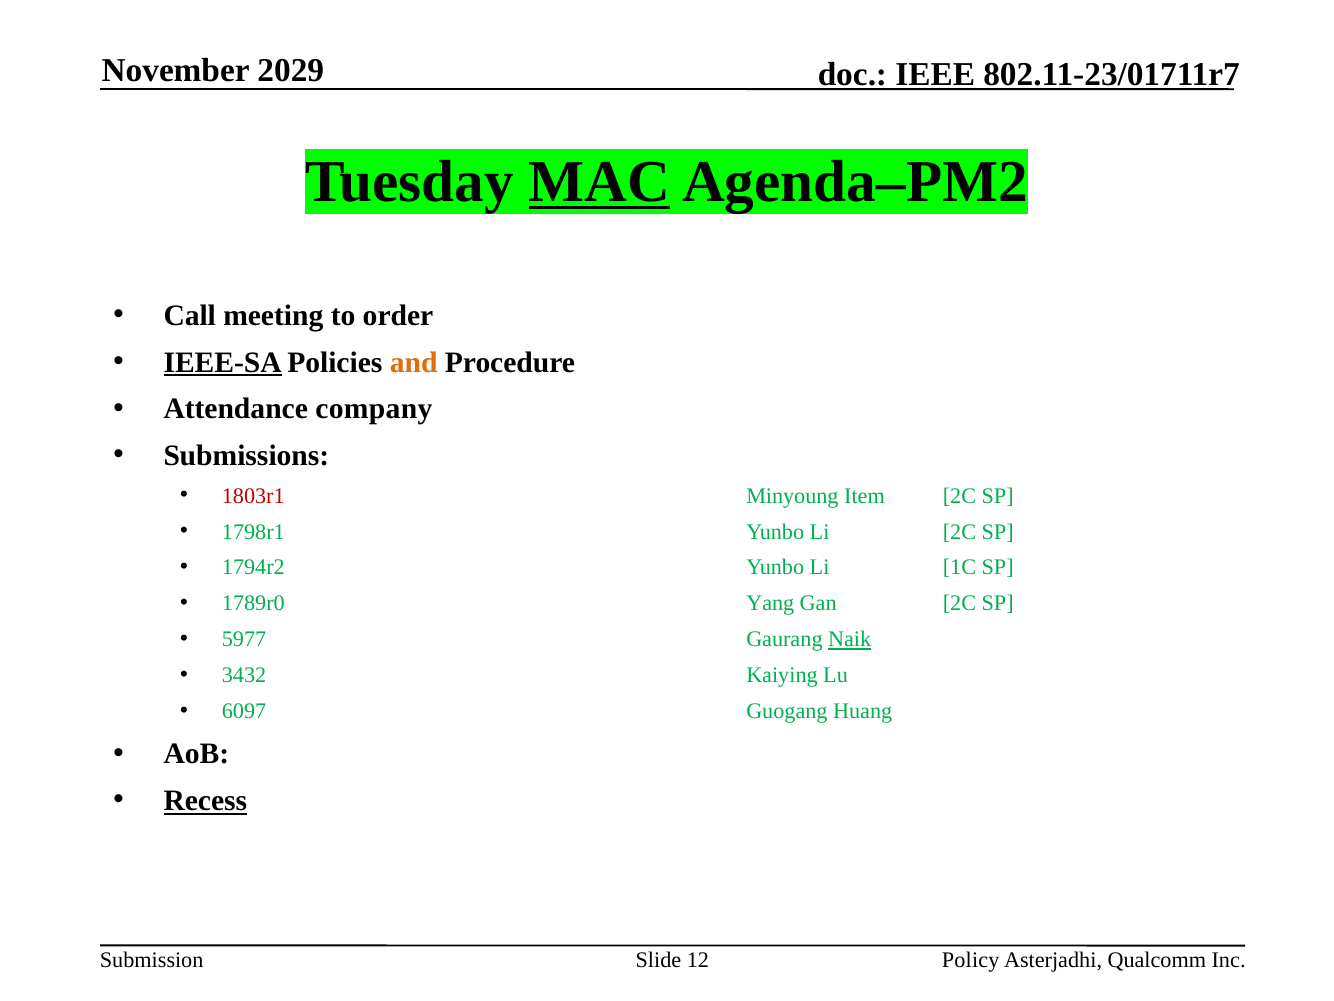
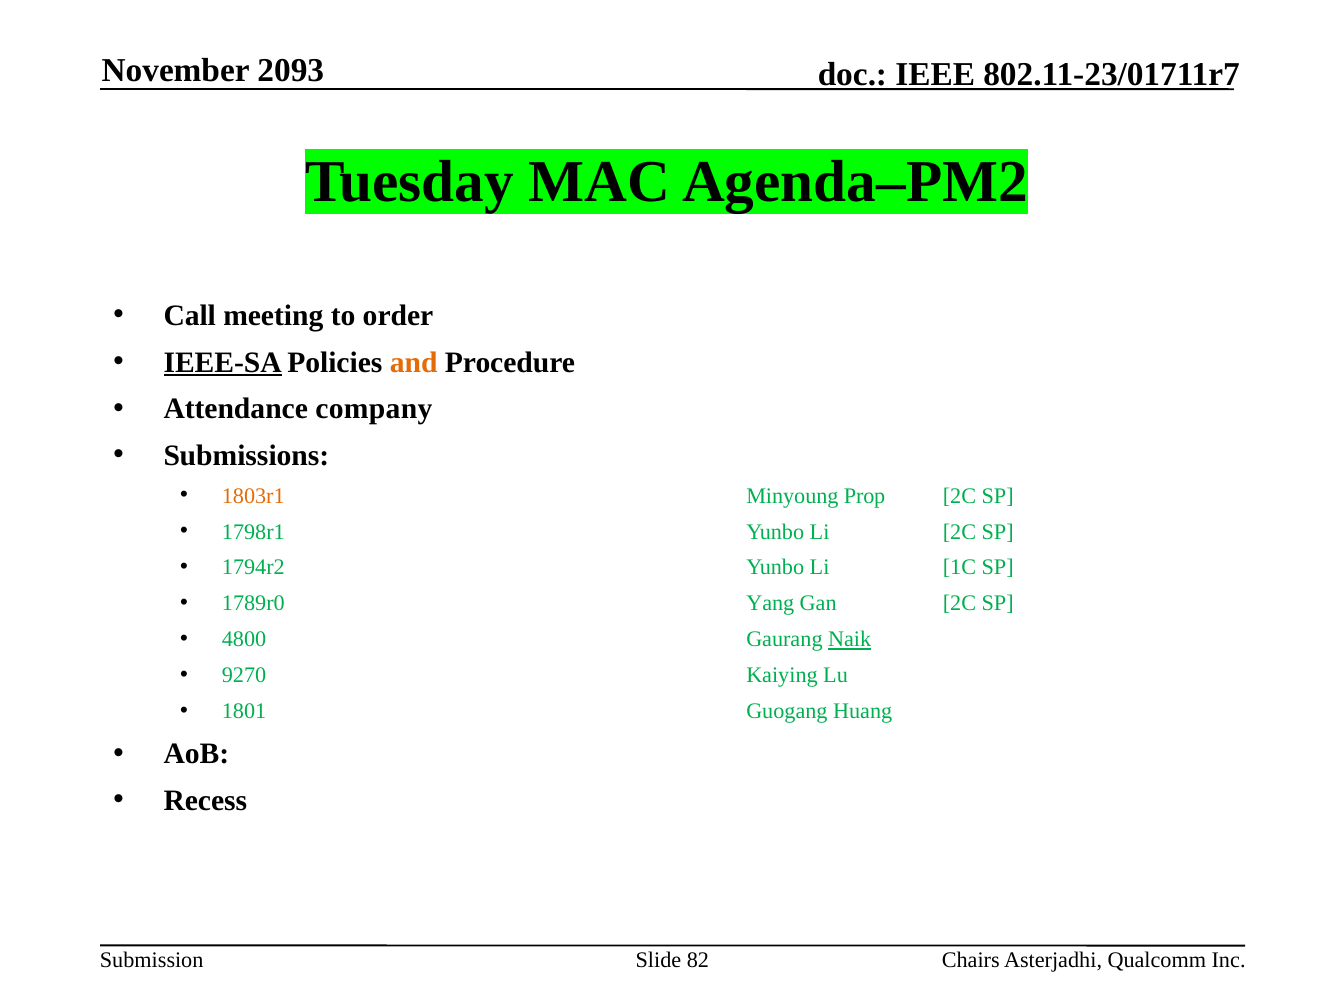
2029: 2029 -> 2093 (291, 71)
MAC underline: present -> none (600, 182)
1803r1 colour: red -> orange (253, 495)
Item: Item -> Prop (865, 495)
5977: 5977 -> 4800 (244, 639)
3432: 3432 -> 9270 (244, 675)
6097: 6097 -> 1801 (244, 711)
Recess underline: present -> none (205, 800)
12: 12 -> 82 (698, 960)
Policy: Policy -> Chairs (971, 960)
